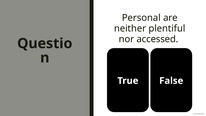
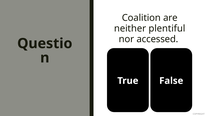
Personal: Personal -> Coalition (141, 18)
